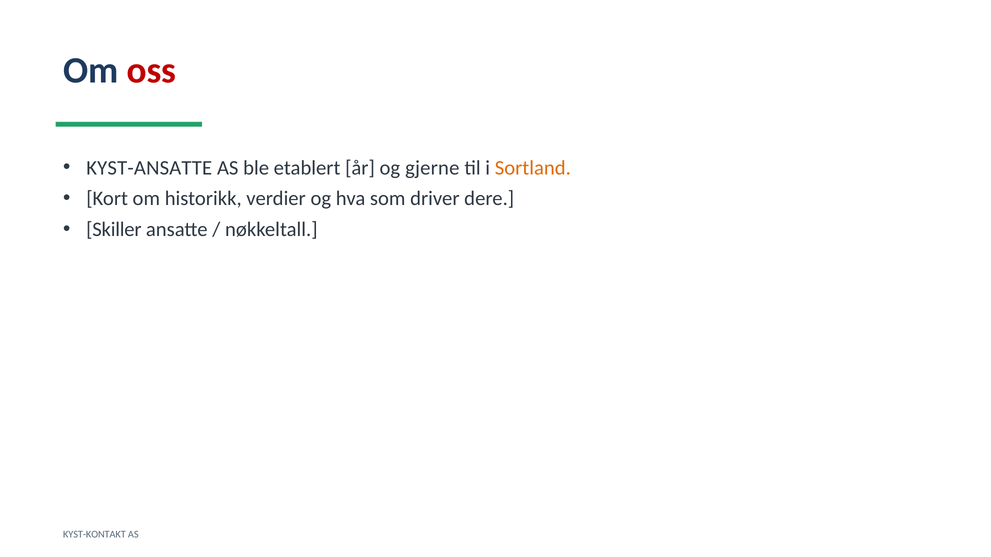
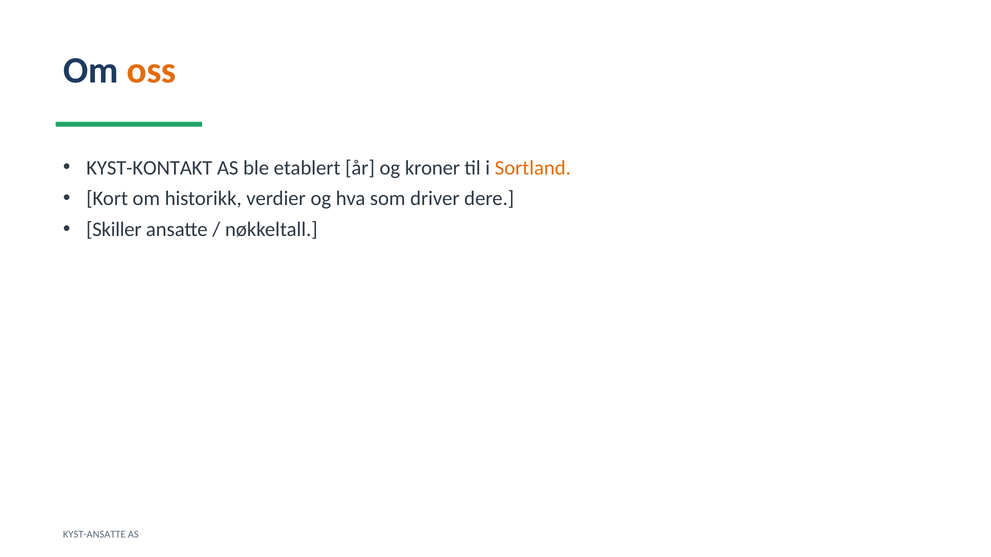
oss colour: red -> orange (151, 71)
KYST-ANSATTE: KYST-ANSATTE -> KYST-KONTAKT (149, 168)
gjerne: gjerne -> kroner (432, 168)
KYST-KONTAKT: KYST-KONTAKT -> KYST-ANSATTE (94, 535)
